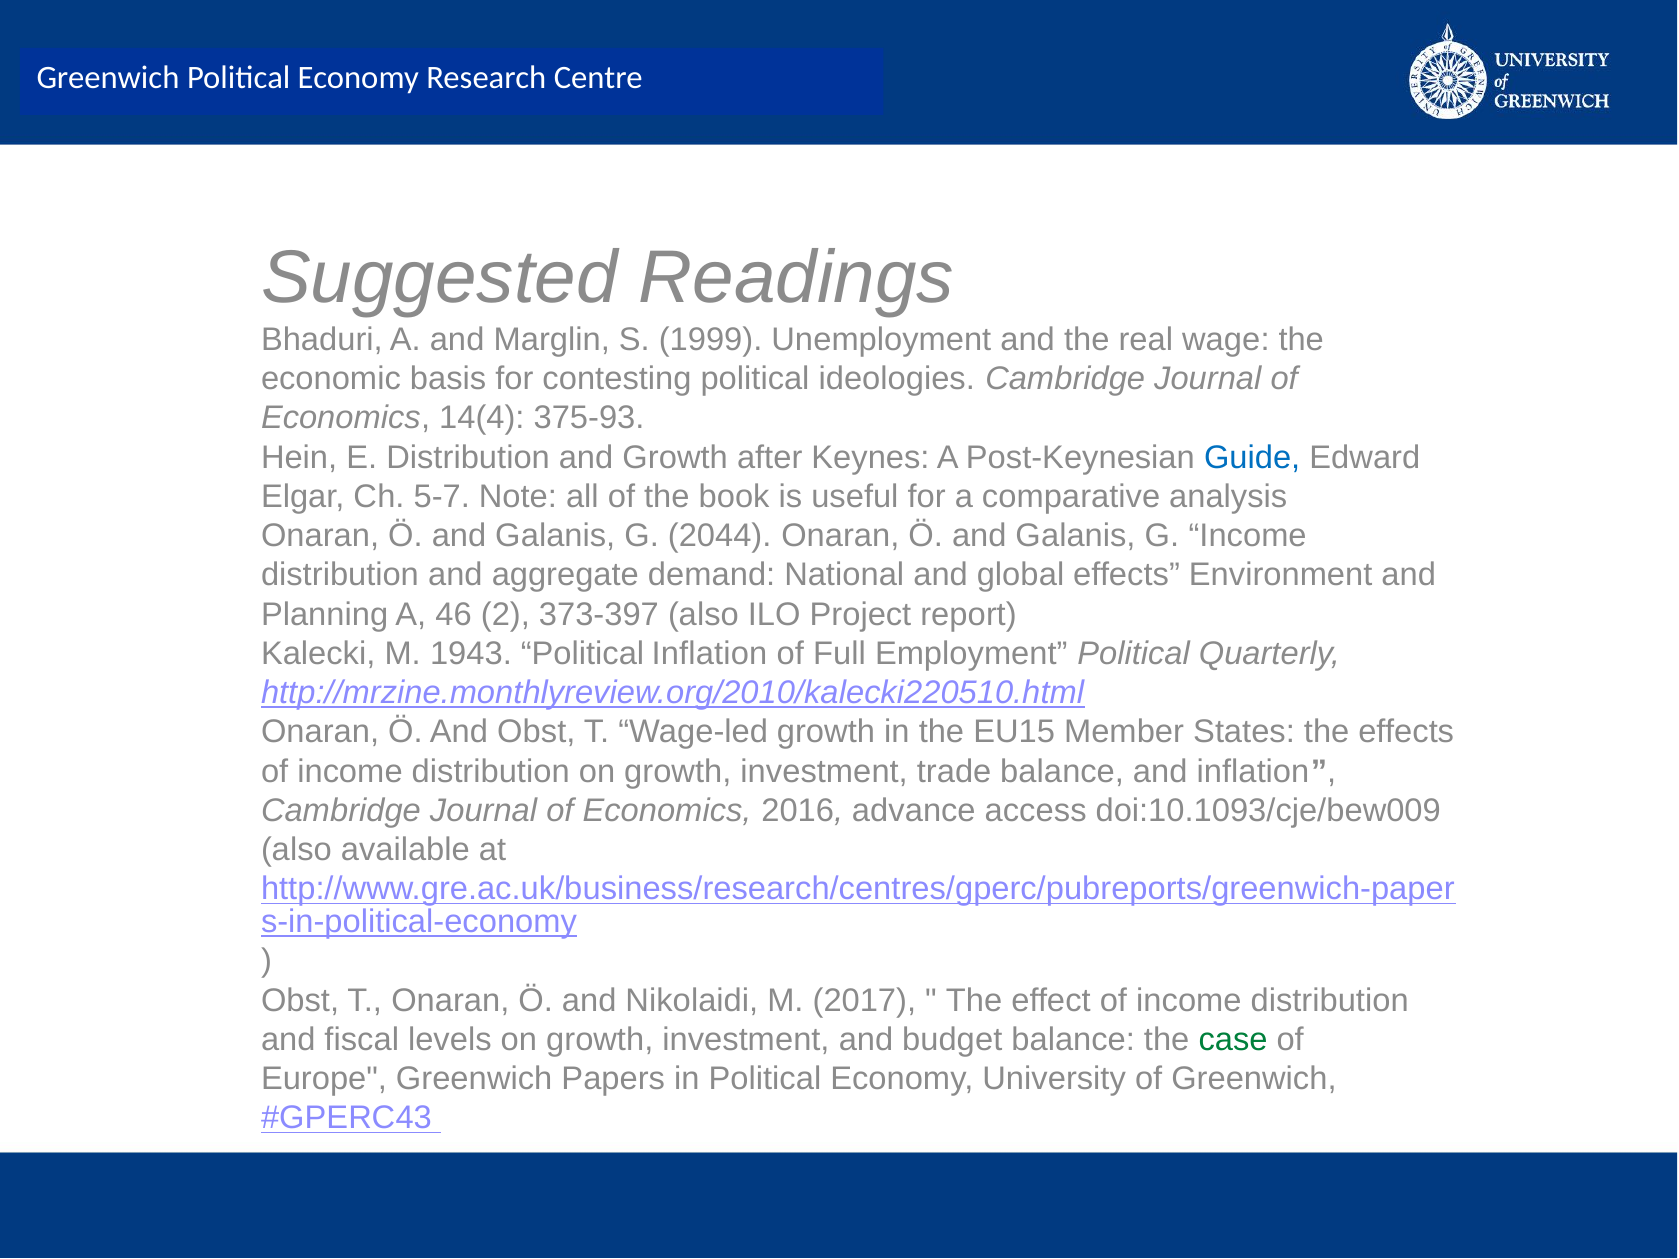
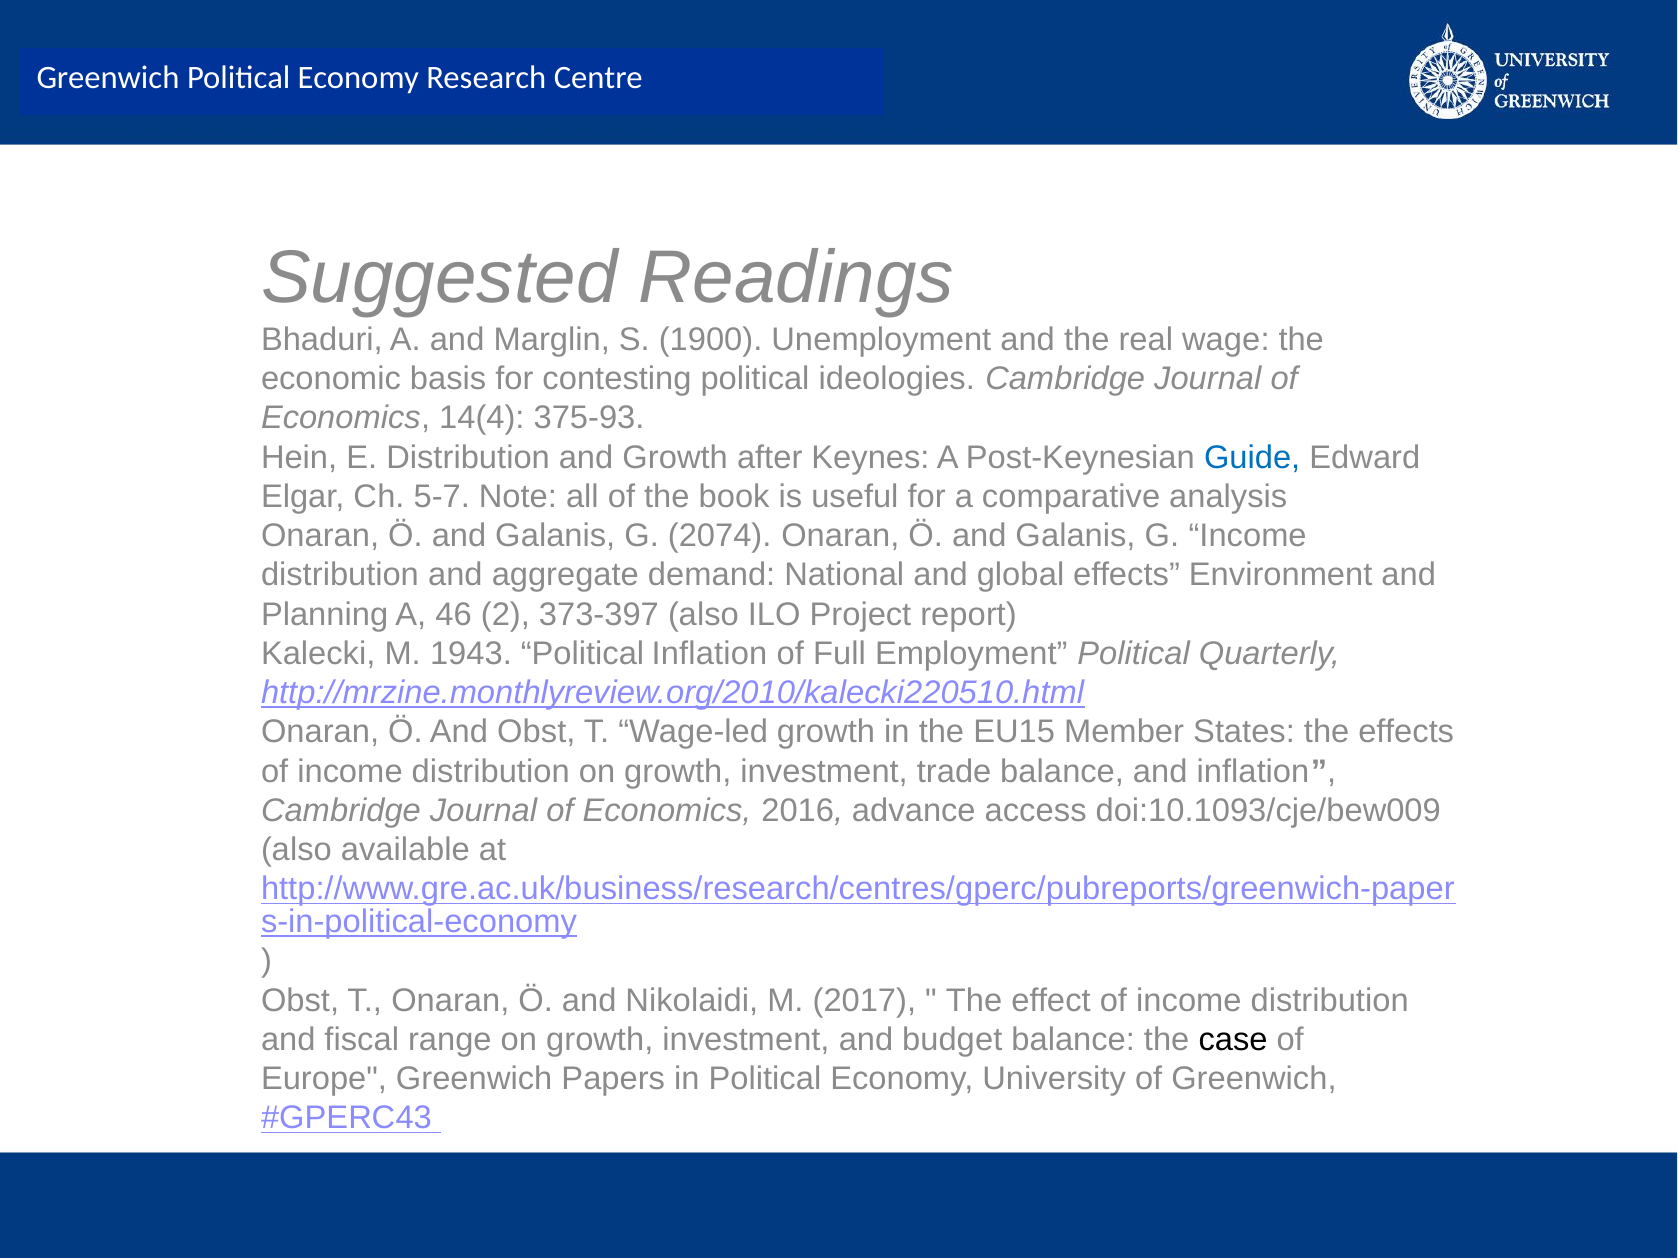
1999: 1999 -> 1900 (711, 340)
2044: 2044 -> 2074 (720, 536)
levels: levels -> range (450, 1040)
case colour: green -> black (1233, 1040)
